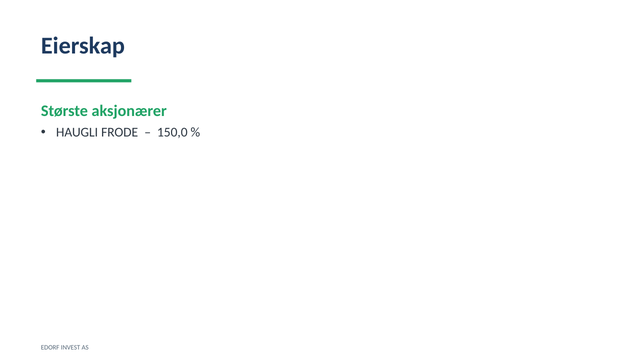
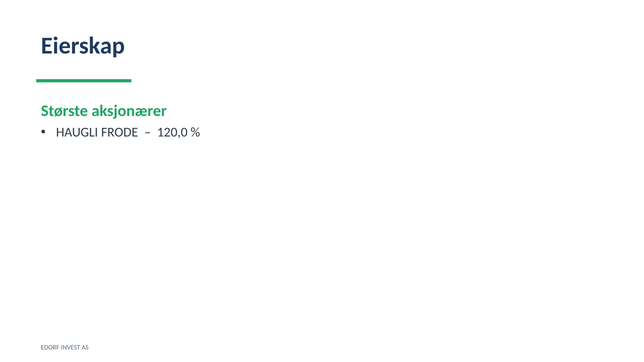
150,0: 150,0 -> 120,0 (172, 132)
